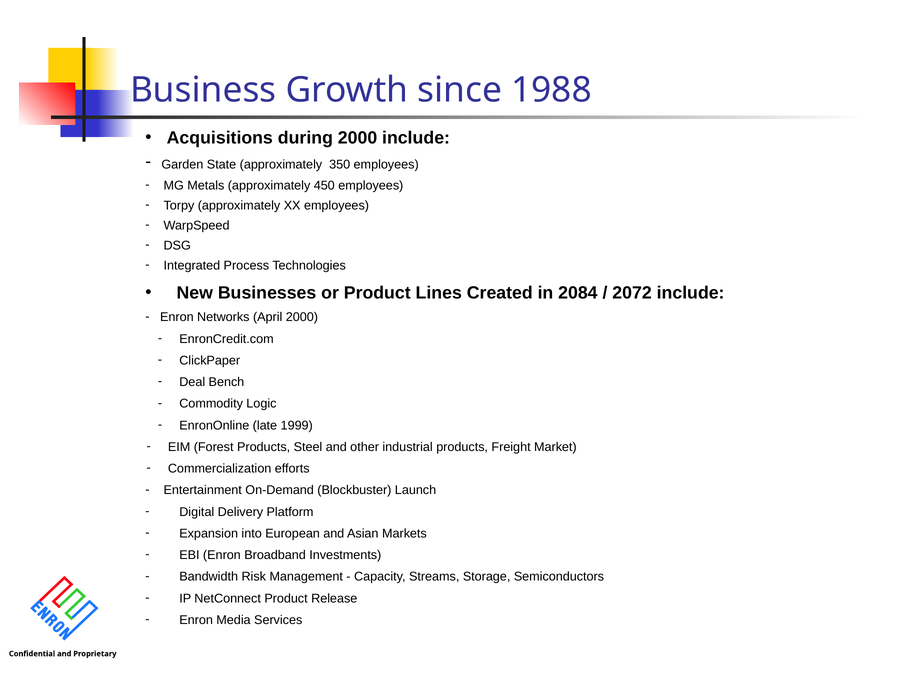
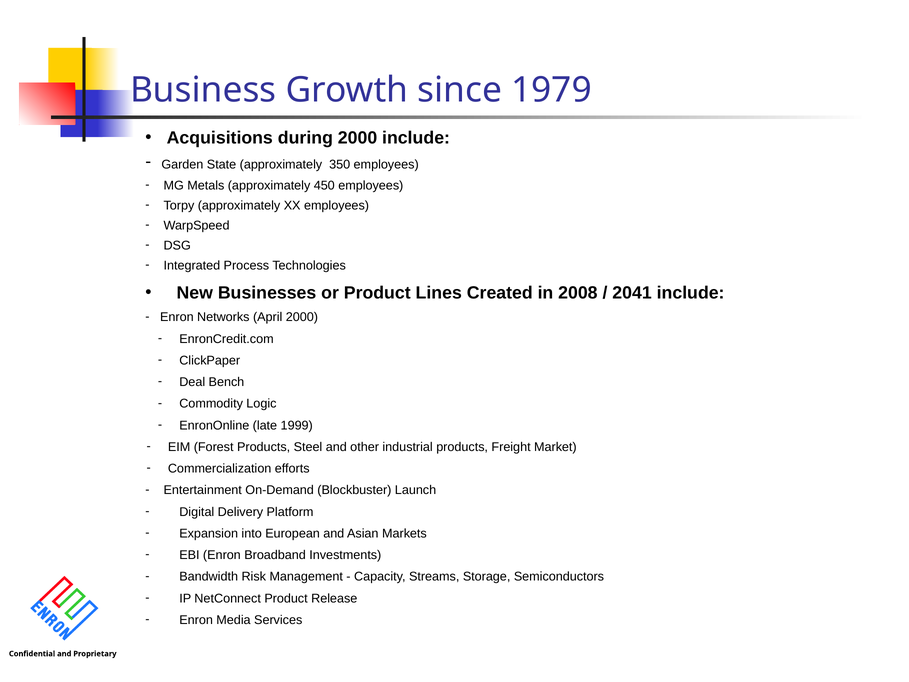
1988: 1988 -> 1979 (552, 90)
2084: 2084 -> 2008 (578, 293)
2072: 2072 -> 2041 (632, 293)
